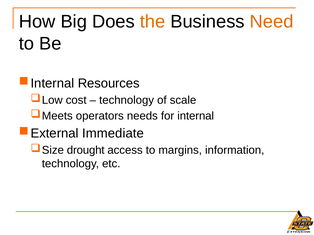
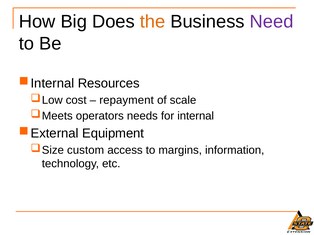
Need colour: orange -> purple (272, 22)
technology: technology -> repayment (127, 100)
Immediate: Immediate -> Equipment (113, 134)
drought: drought -> custom (86, 150)
